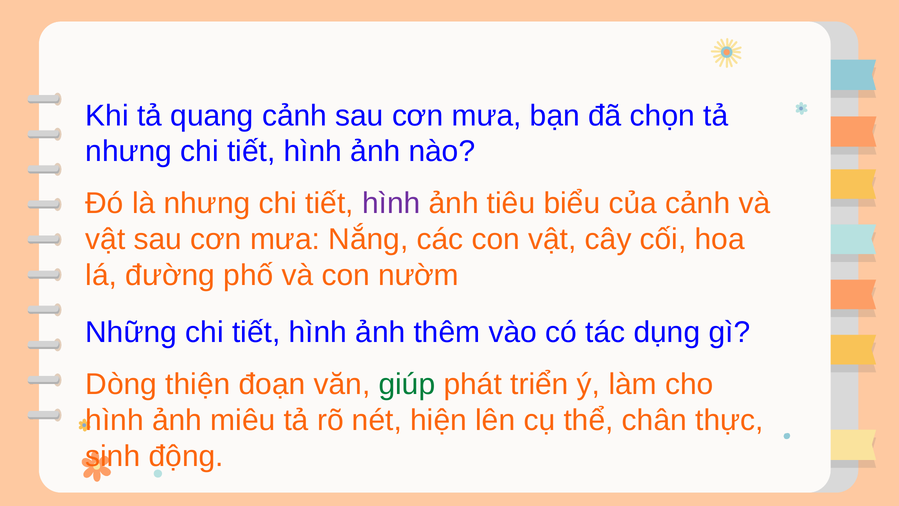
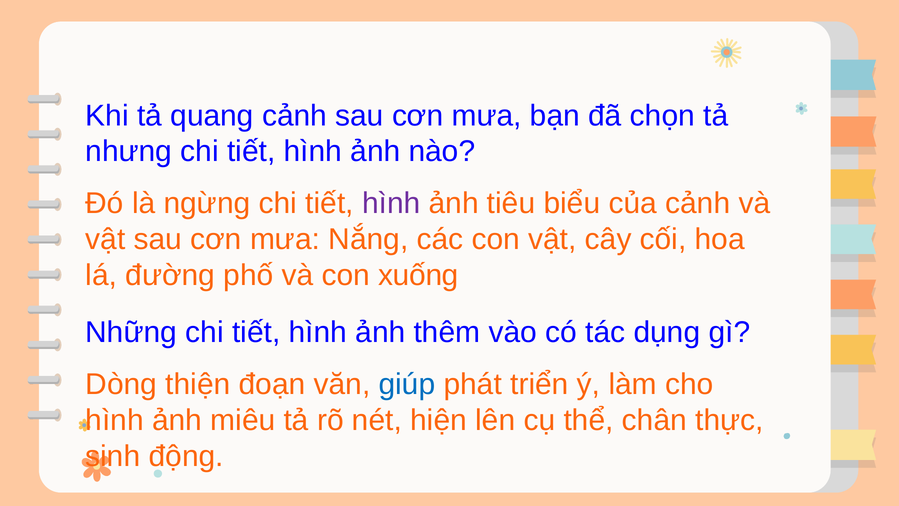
là nhưng: nhưng -> ngừng (207, 203)
nườm: nườm -> xuống (418, 275)
giúp colour: green -> blue (407, 384)
